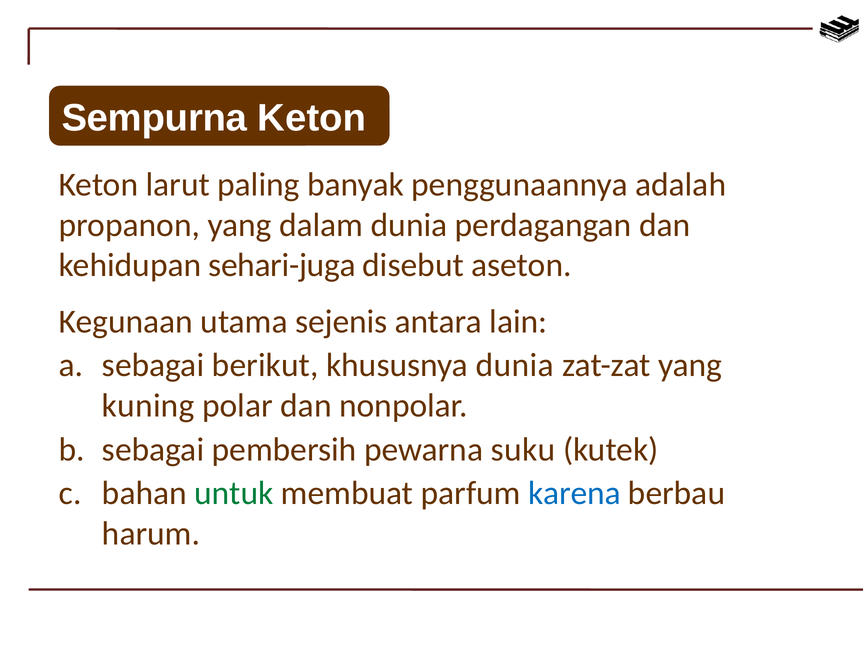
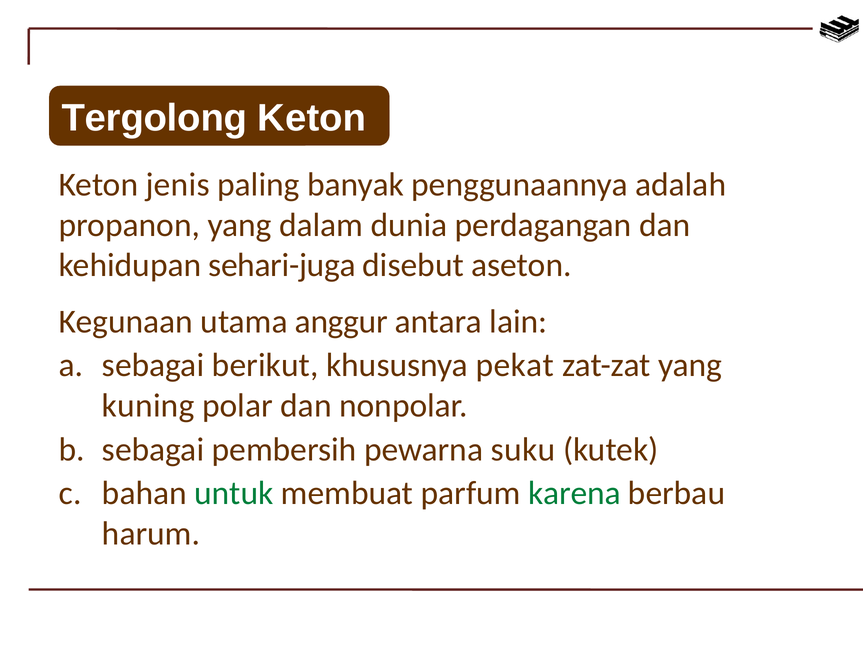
Sempurna: Sempurna -> Tergolong (154, 118)
larut: larut -> jenis (178, 185)
sejenis: sejenis -> anggur (341, 322)
khususnya dunia: dunia -> pekat (515, 365)
karena colour: blue -> green (574, 494)
